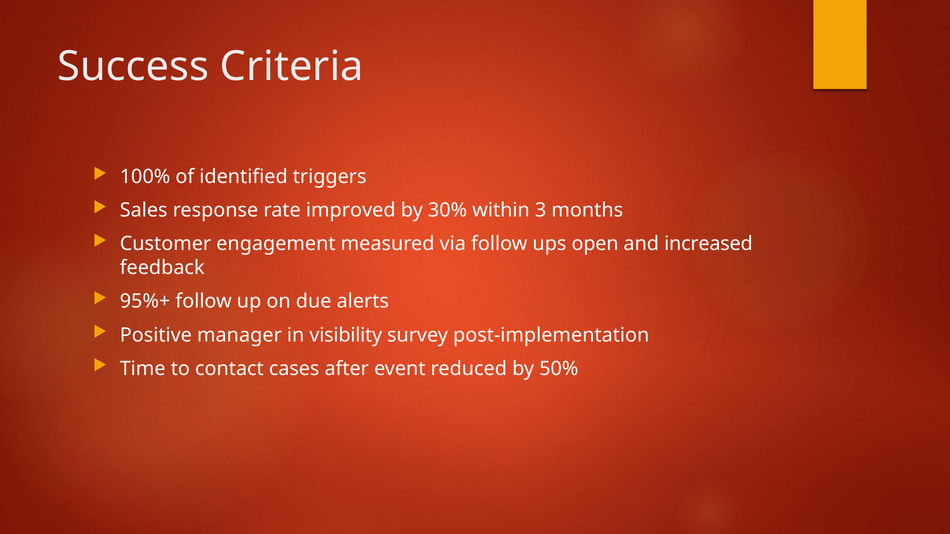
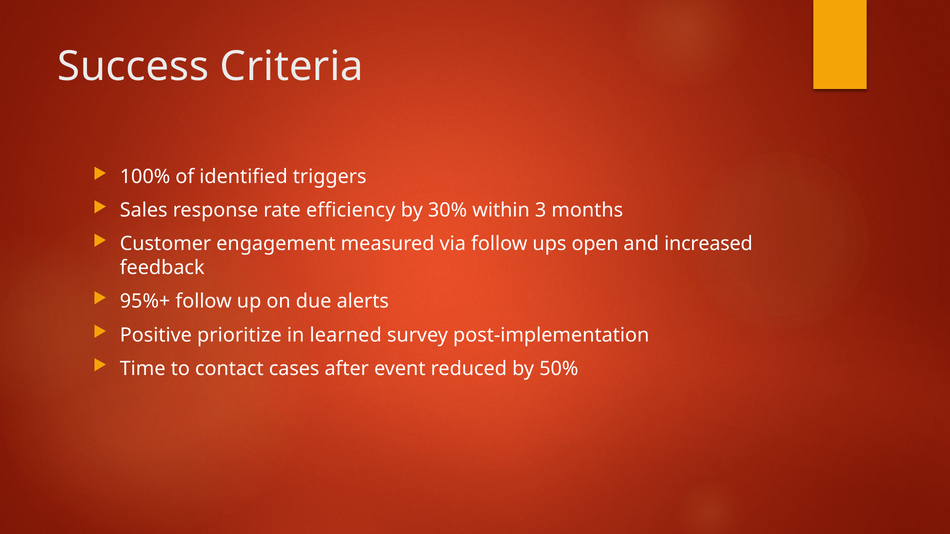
improved: improved -> efficiency (351, 210)
manager: manager -> prioritize (239, 335)
visibility: visibility -> learned (346, 335)
